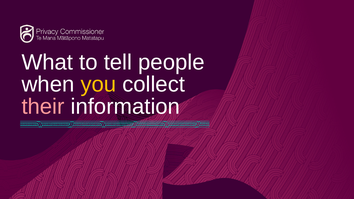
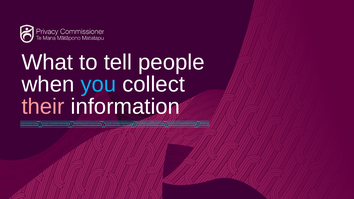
you colour: yellow -> light blue (98, 85)
